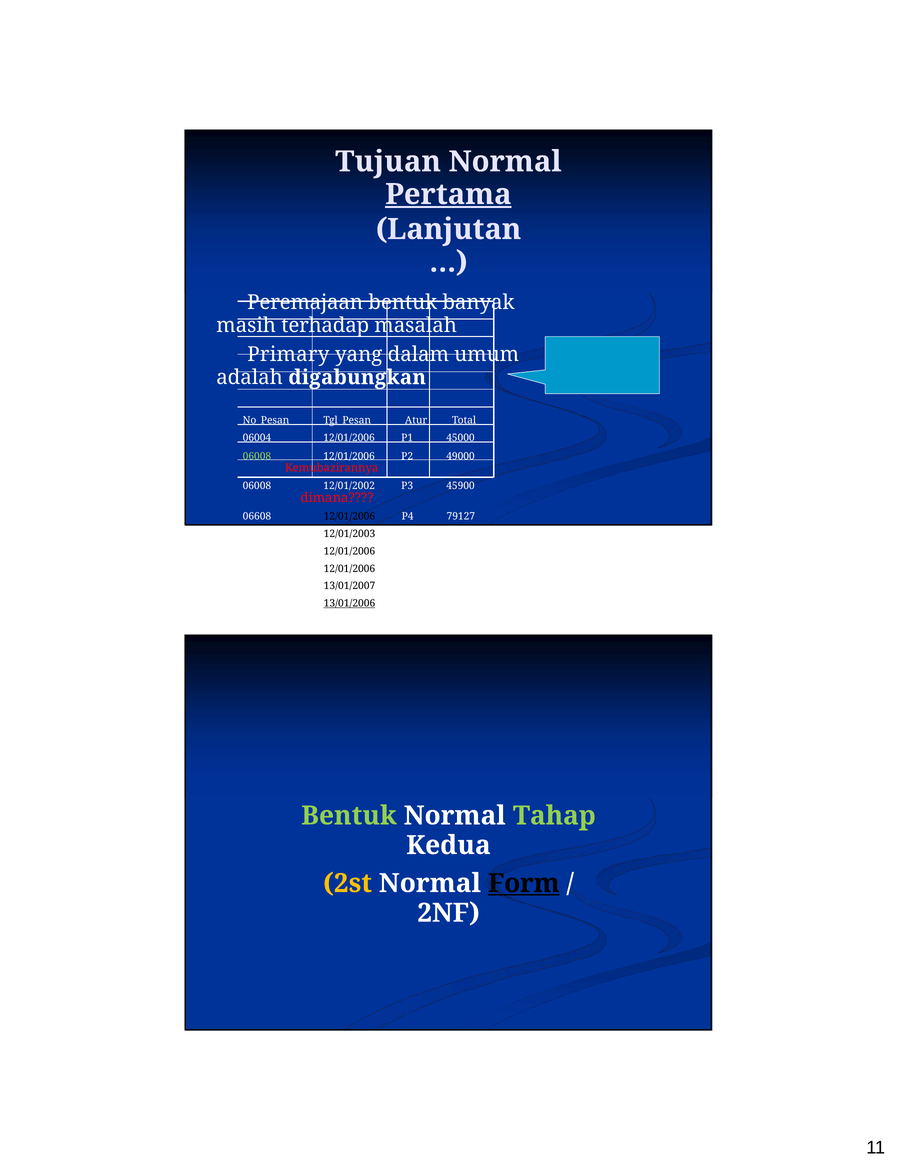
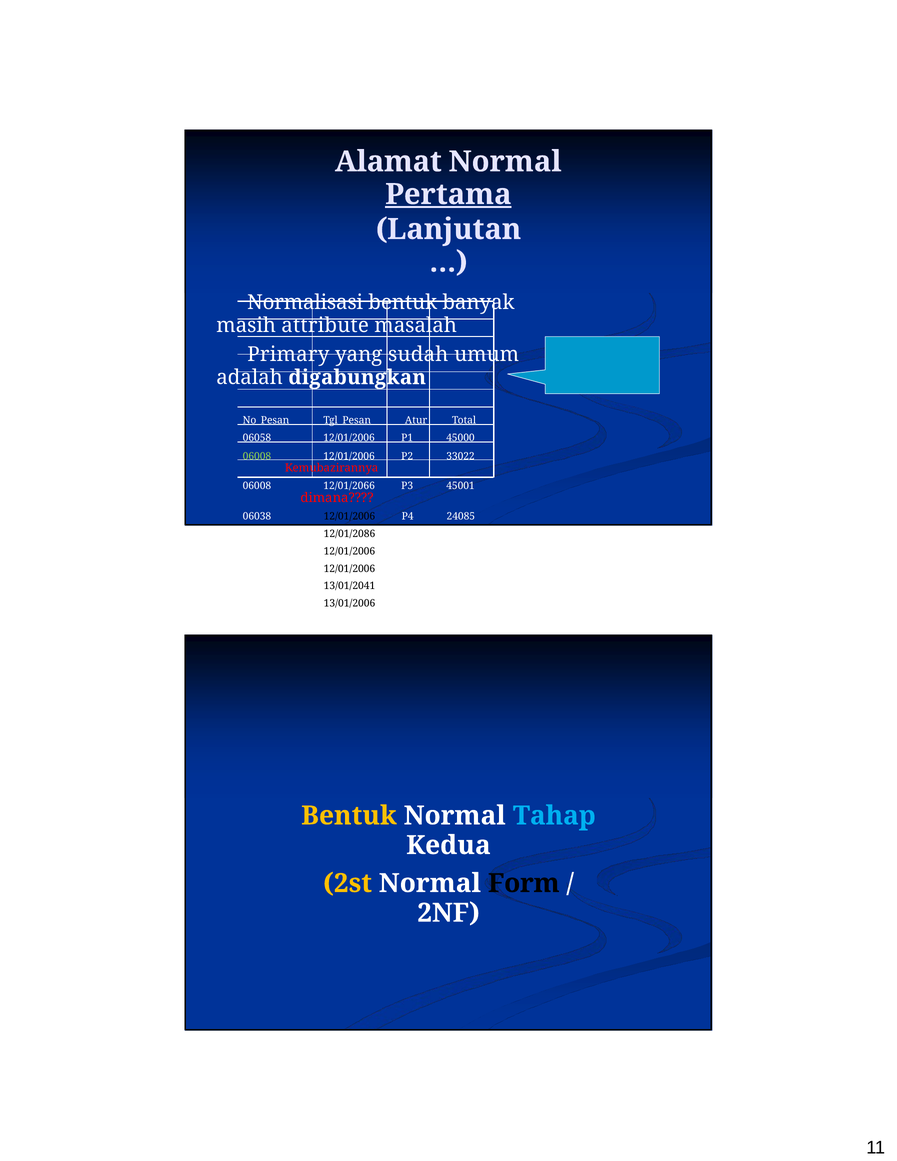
Tujuan: Tujuan -> Alamat (388, 162)
Peremajaan: Peremajaan -> Normalisasi (305, 302)
terhadap: terhadap -> attribute (325, 325)
dalam: dalam -> sudah (418, 354)
06004: 06004 -> 06058 (257, 438)
49000: 49000 -> 33022 (460, 456)
12/01/2002: 12/01/2002 -> 12/01/2066 (349, 486)
45900: 45900 -> 45001 (460, 486)
06608: 06608 -> 06038 (257, 516)
79127: 79127 -> 24085 (461, 516)
12/01/2003: 12/01/2003 -> 12/01/2086 (349, 534)
13/01/2007: 13/01/2007 -> 13/01/2041 (349, 586)
13/01/2006 underline: present -> none (349, 603)
Bentuk colour: light green -> yellow (349, 816)
Tahap colour: light green -> light blue (554, 816)
Form underline: present -> none (524, 883)
